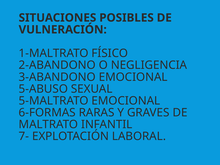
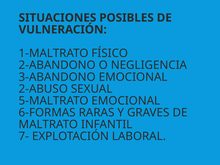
5-ABUSO: 5-ABUSO -> 2-ABUSO (43, 89)
